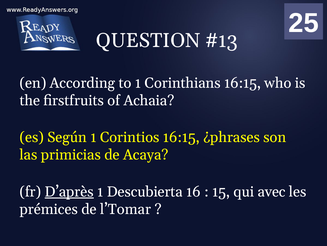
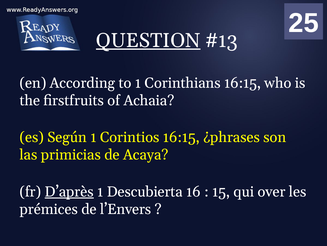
QUESTION underline: none -> present (148, 40)
avec: avec -> over (272, 191)
l’Tomar: l’Tomar -> l’Envers (126, 209)
